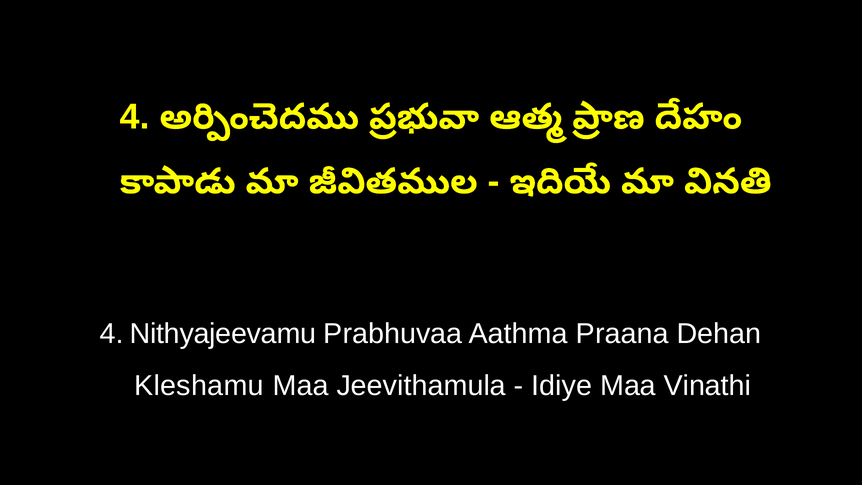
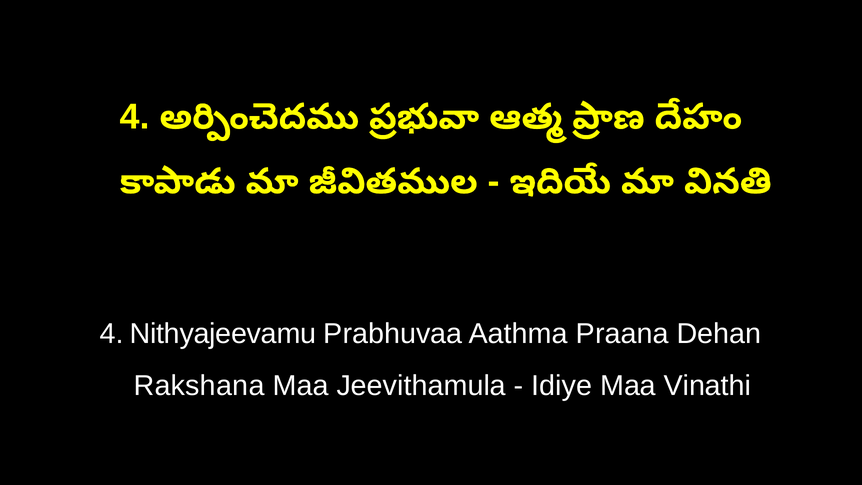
Kleshamu: Kleshamu -> Rakshana (199, 386)
